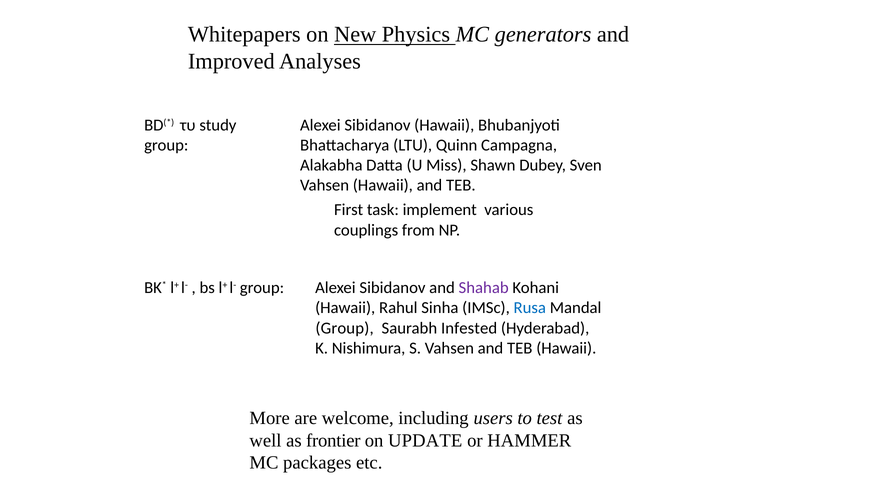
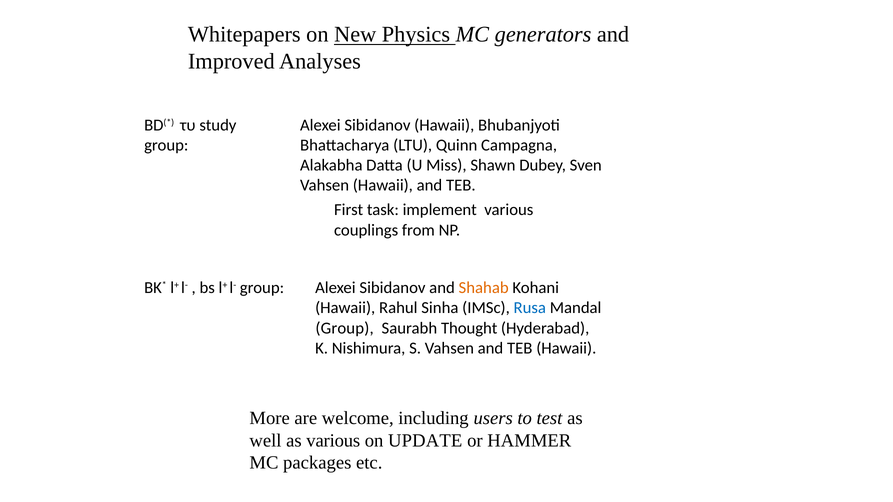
Shahab colour: purple -> orange (484, 288)
Infested: Infested -> Thought (469, 328)
as frontier: frontier -> various (333, 441)
